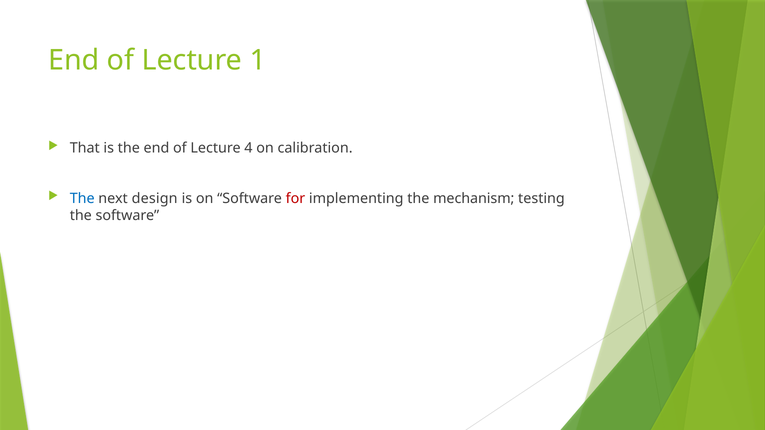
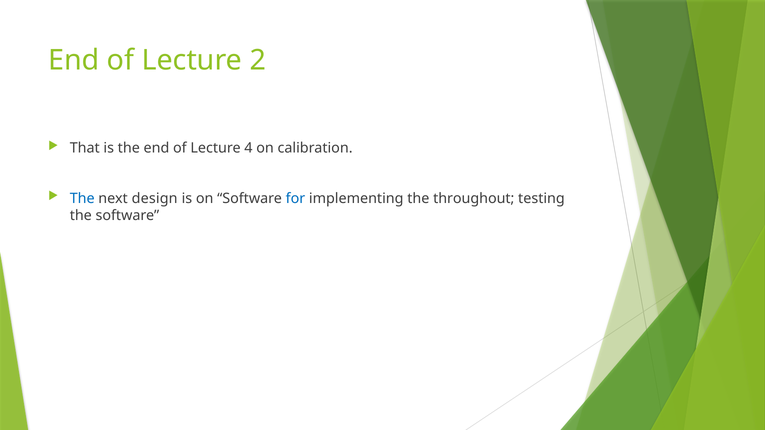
1: 1 -> 2 (258, 60)
for colour: red -> blue (295, 198)
mechanism: mechanism -> throughout (474, 198)
